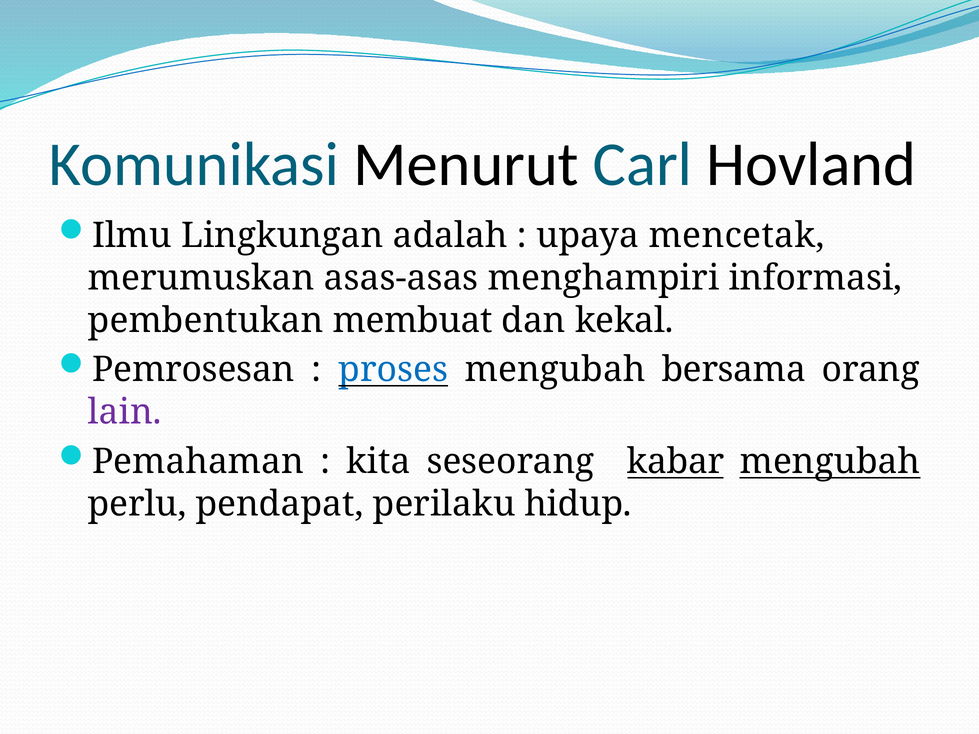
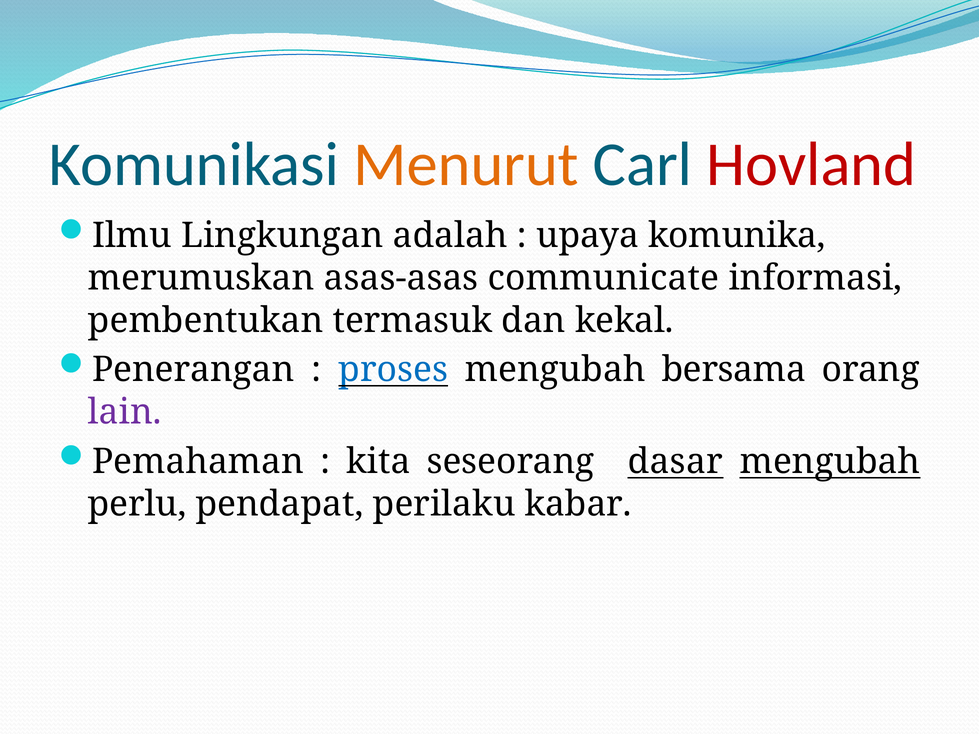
Menurut colour: black -> orange (466, 165)
Hovland colour: black -> red (811, 165)
mencetak: mencetak -> komunika (737, 236)
menghampiri: menghampiri -> communicate (603, 278)
membuat: membuat -> termasuk (413, 321)
Pemrosesan: Pemrosesan -> Penerangan (193, 370)
kabar: kabar -> dasar (675, 462)
hidup: hidup -> kabar (578, 504)
